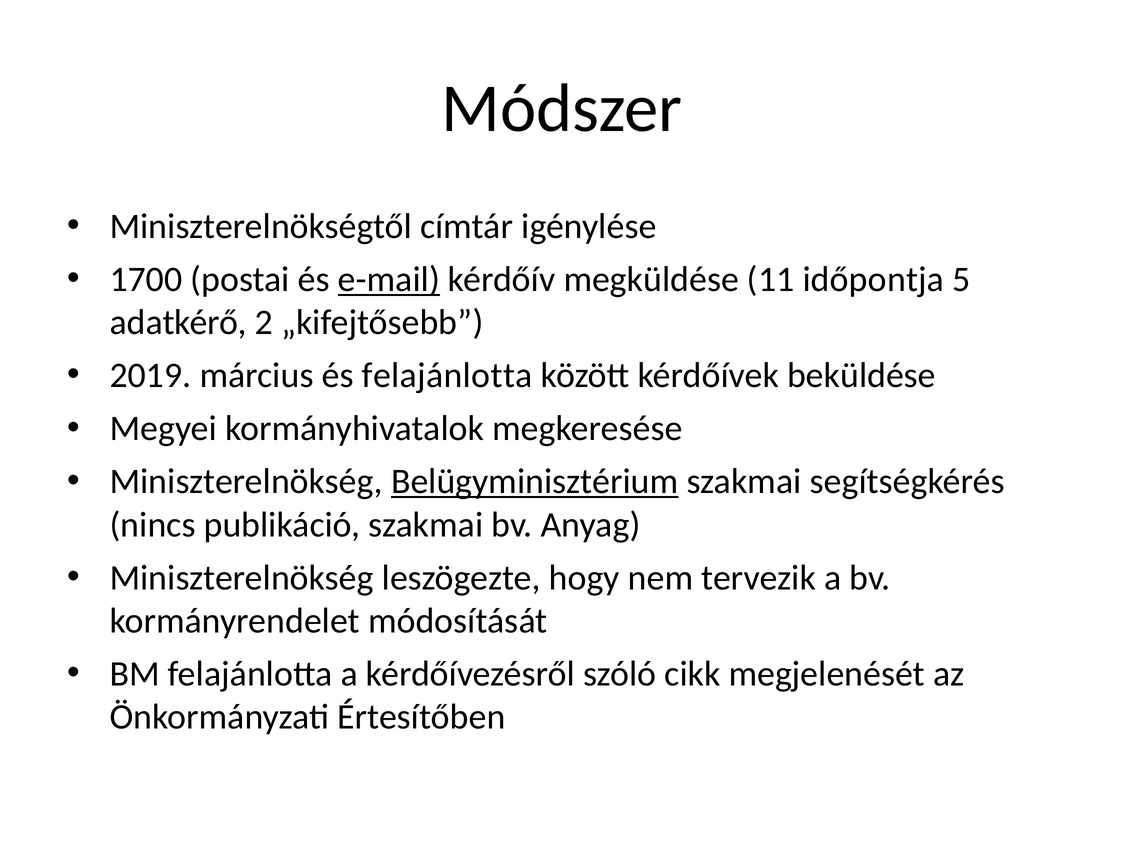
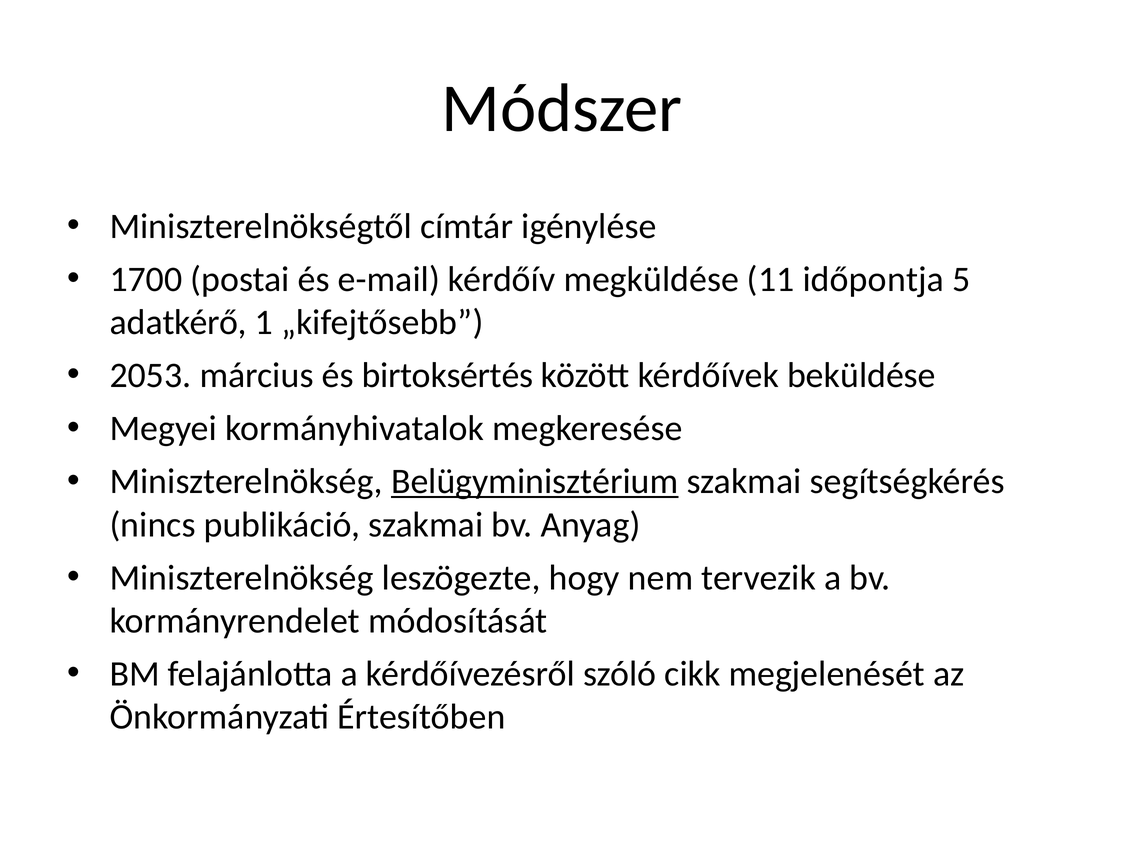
e-mail underline: present -> none (389, 279)
2: 2 -> 1 (264, 322)
2019: 2019 -> 2053 (150, 376)
és felajánlotta: felajánlotta -> birtoksértés (447, 376)
